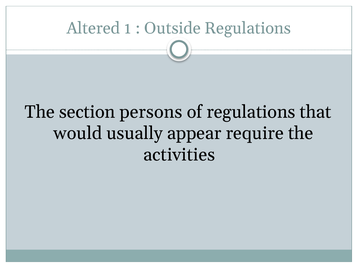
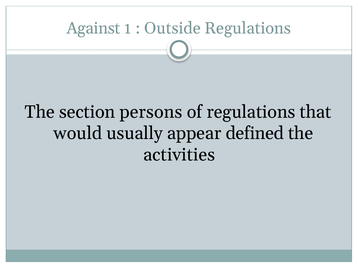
Altered: Altered -> Against (93, 28)
require: require -> defined (255, 134)
